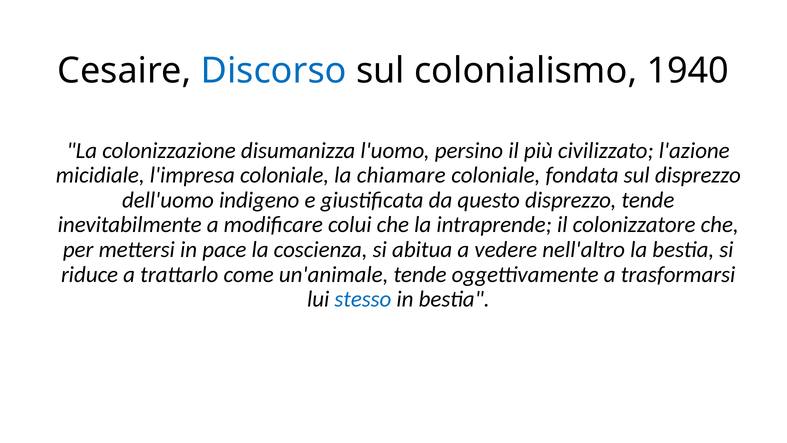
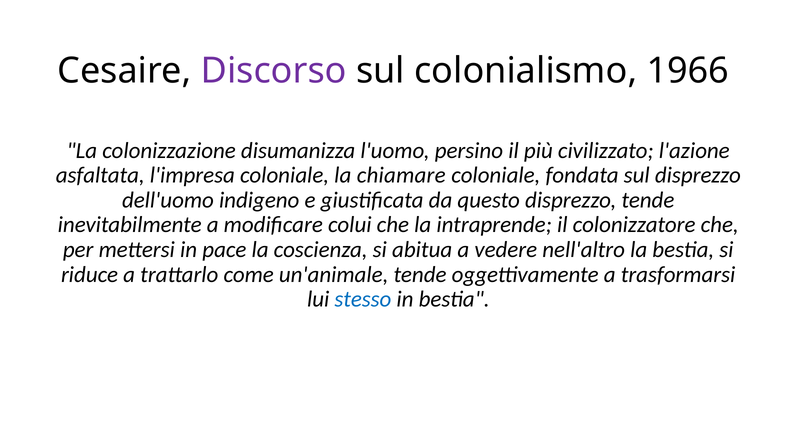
Discorso colour: blue -> purple (274, 71)
1940: 1940 -> 1966 (688, 71)
micidiale: micidiale -> asfaltata (100, 175)
